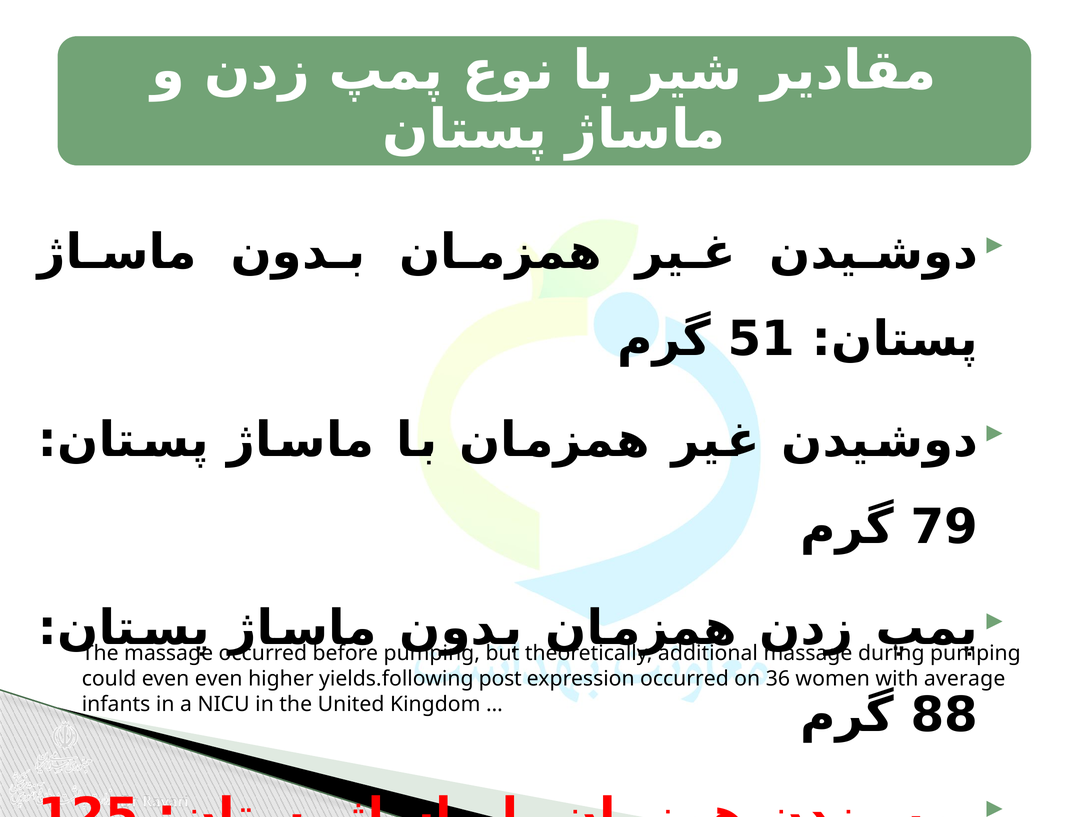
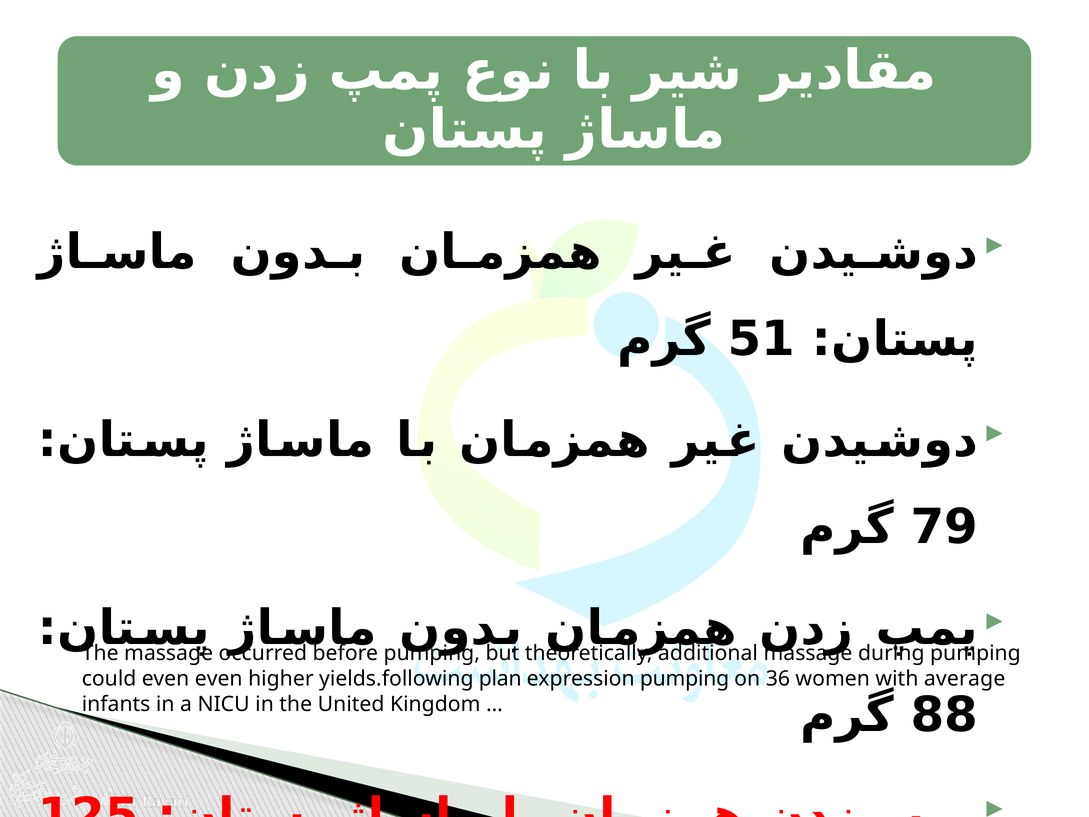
post: post -> plan (500, 679)
expression occurred: occurred -> pumping (685, 679)
